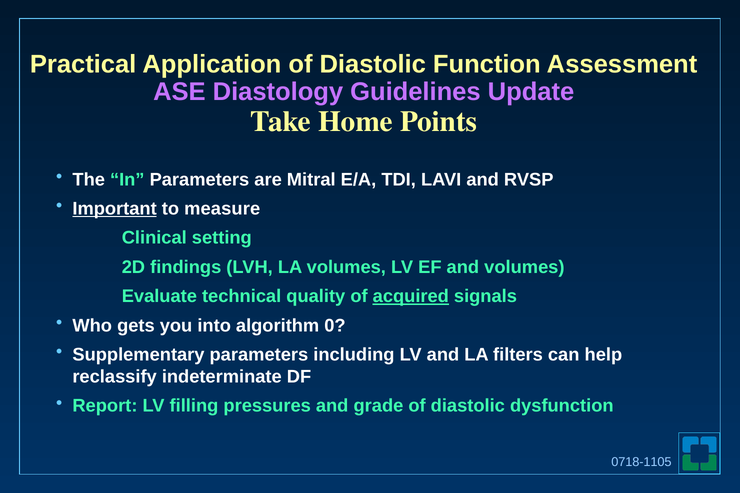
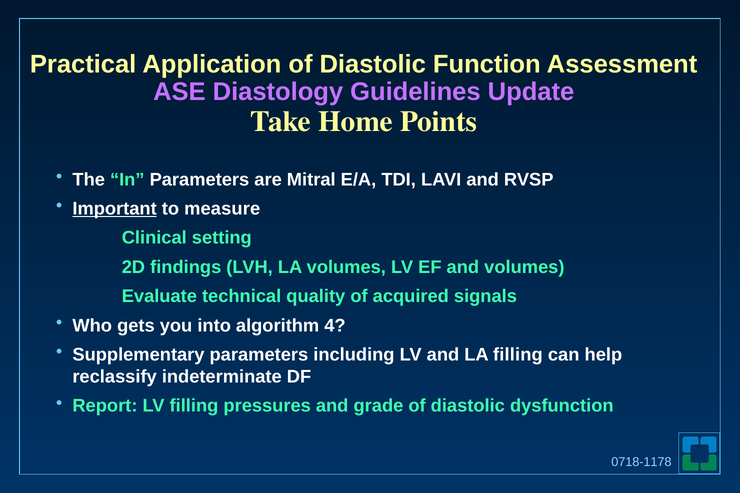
acquired underline: present -> none (411, 297)
0: 0 -> 4 (335, 326)
LA filters: filters -> filling (518, 355)
0718-1105: 0718-1105 -> 0718-1178 (641, 462)
